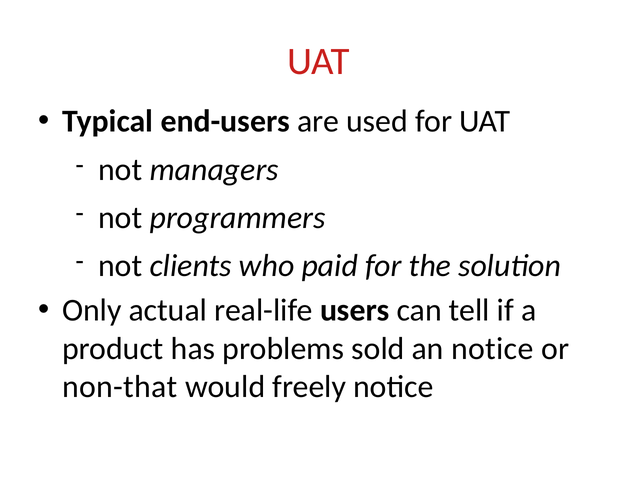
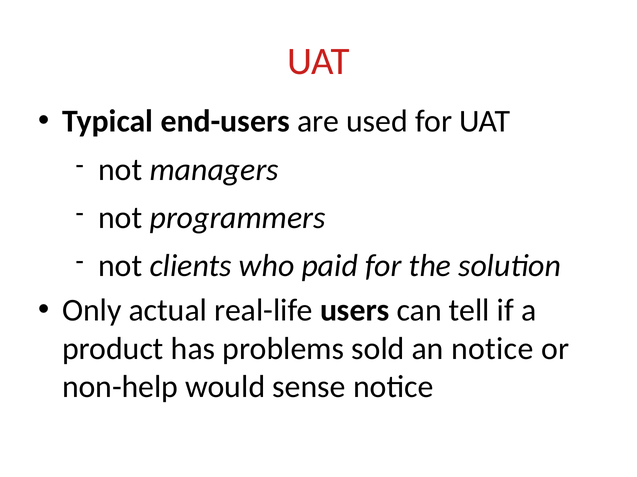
non-that: non-that -> non-help (120, 387)
freely: freely -> sense (309, 387)
